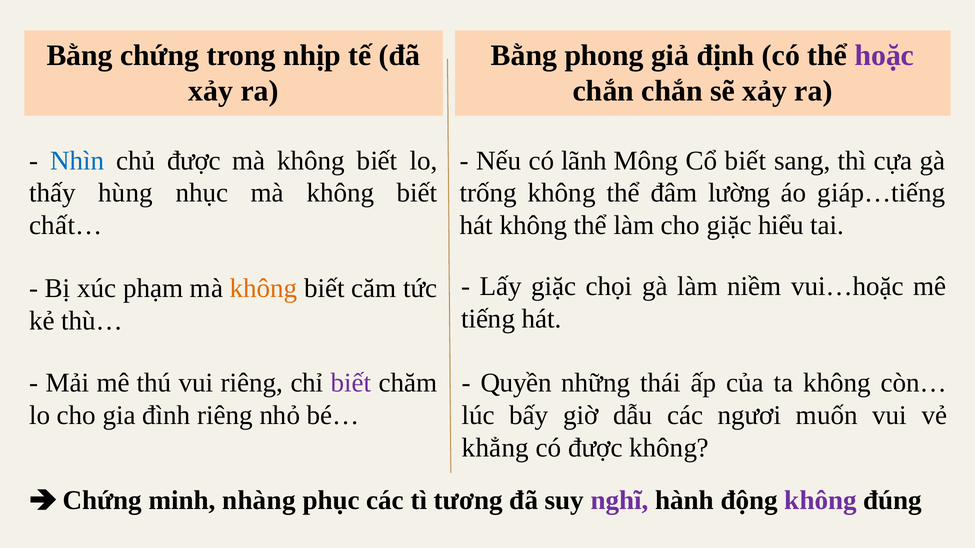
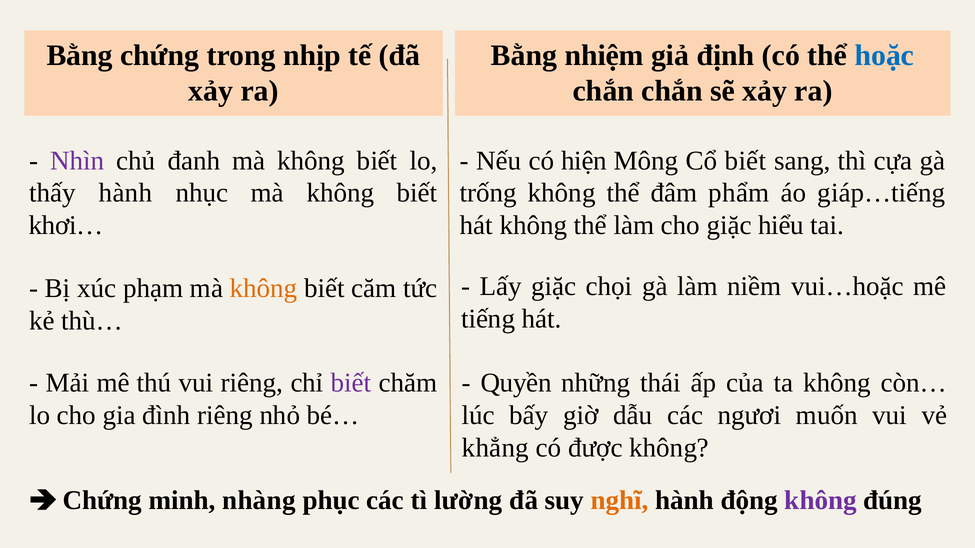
phong: phong -> nhiệm (604, 55)
hoặc colour: purple -> blue (884, 55)
Nhìn colour: blue -> purple (77, 161)
chủ được: được -> đanh (194, 161)
lãnh: lãnh -> hiện (584, 161)
thấy hùng: hùng -> hành (125, 193)
lường: lường -> phẩm (739, 193)
chất…: chất… -> khơi… (66, 226)
tương: tương -> lường (468, 501)
nghĩ colour: purple -> orange (620, 501)
